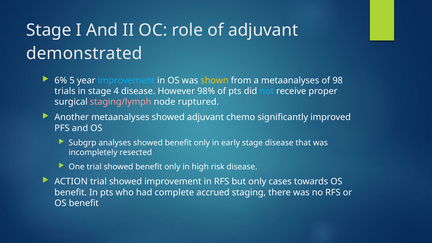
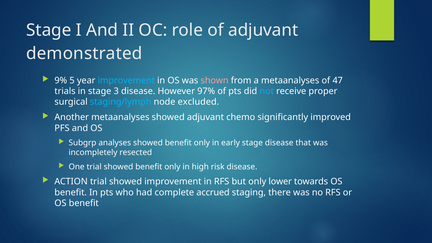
6%: 6% -> 9% (61, 80)
shown colour: yellow -> pink (215, 80)
98: 98 -> 47 (338, 80)
4: 4 -> 3 (116, 91)
98%: 98% -> 97% (206, 91)
staging/lymph colour: pink -> light blue (121, 102)
ruptured: ruptured -> excluded (198, 102)
cases: cases -> lower (280, 182)
